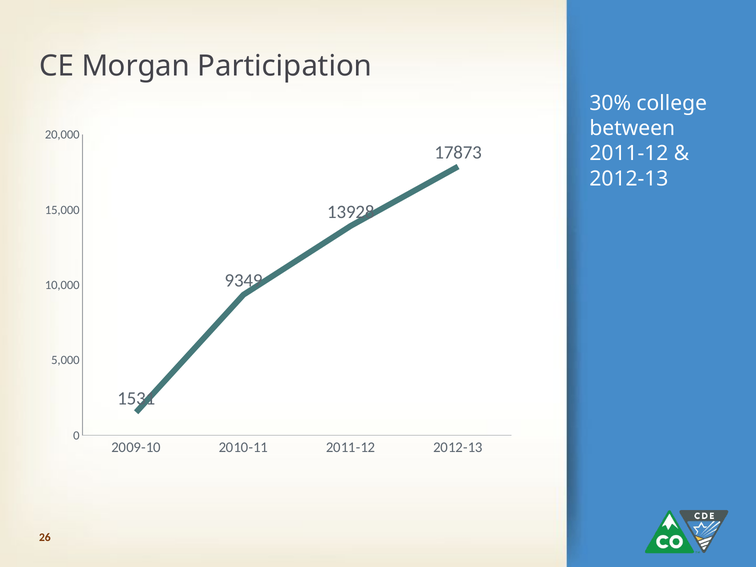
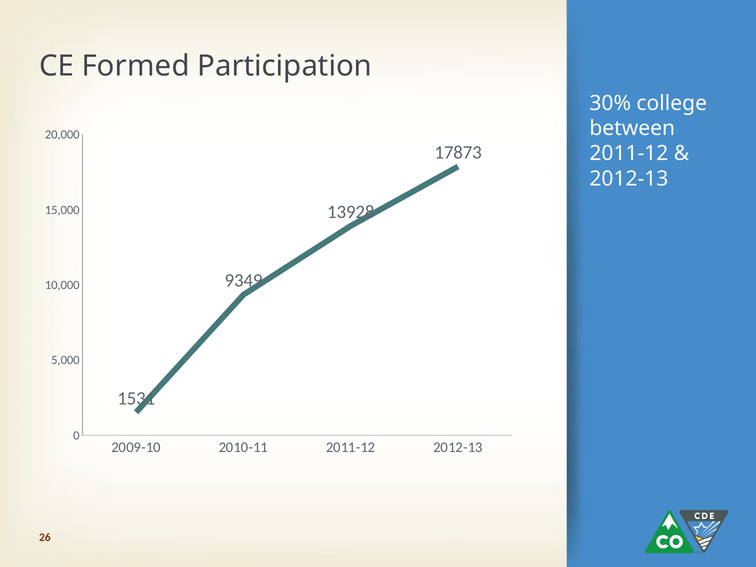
Morgan: Morgan -> Formed (136, 66)
